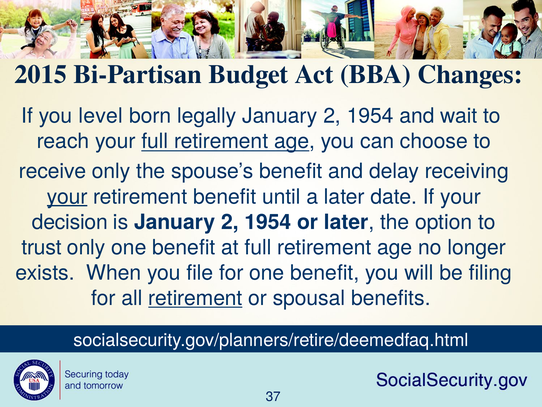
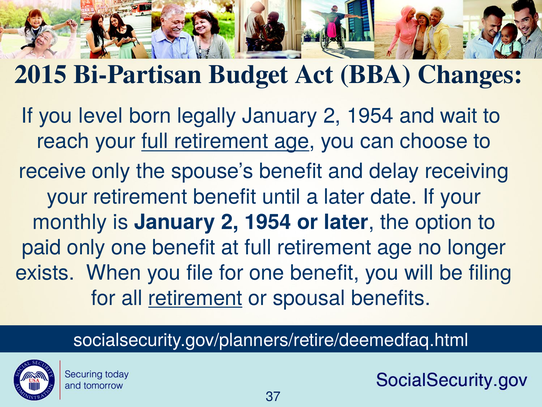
your underline: present -> none (67, 196)
decision: decision -> monthly (70, 222)
trust: trust -> paid (42, 247)
